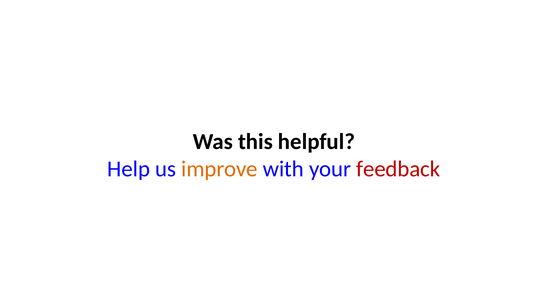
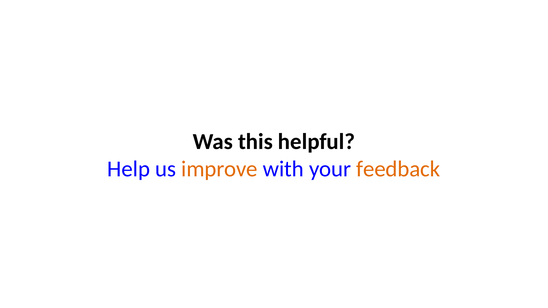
feedback colour: red -> orange (398, 169)
